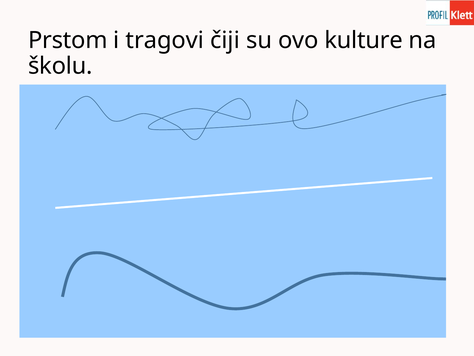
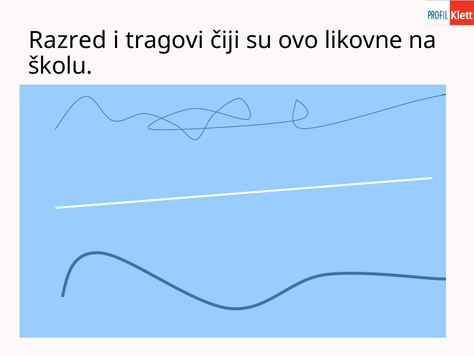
Prstom: Prstom -> Razred (68, 40)
kulture: kulture -> likovne (364, 40)
